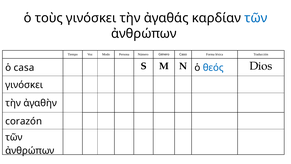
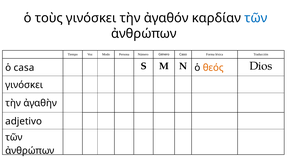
ἀγαθάς: ἀγαθάς -> ἀγαθόν (166, 18)
θεός colour: blue -> orange (213, 68)
corazón: corazón -> adjetivo (24, 121)
